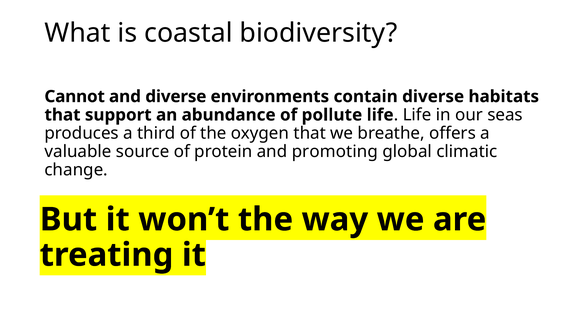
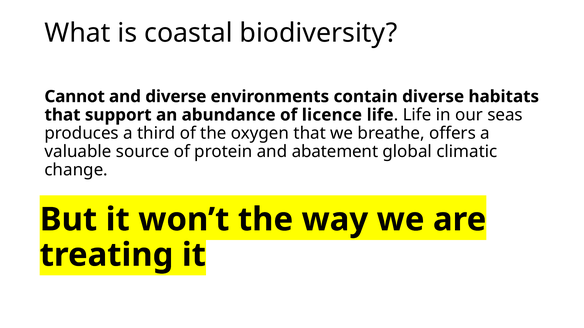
pollute: pollute -> licence (332, 115)
promoting: promoting -> abatement (335, 152)
